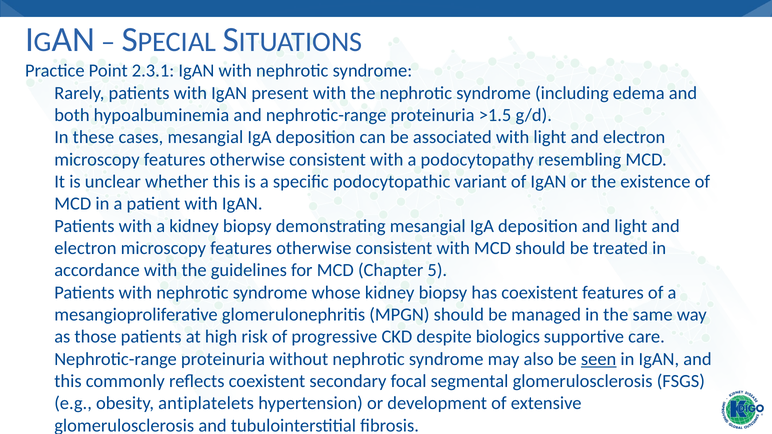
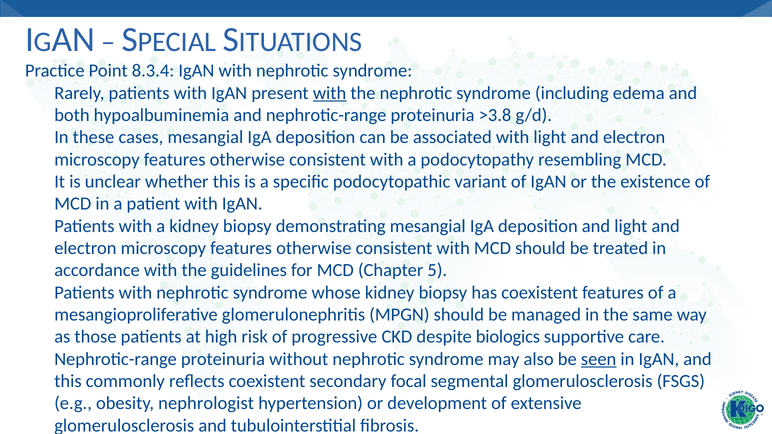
2.3.1: 2.3.1 -> 8.3.4 (153, 71)
with underline: none -> present (330, 93)
>1.5: >1.5 -> >3.8 (495, 115)
antiplatelets: antiplatelets -> nephrologist (206, 404)
